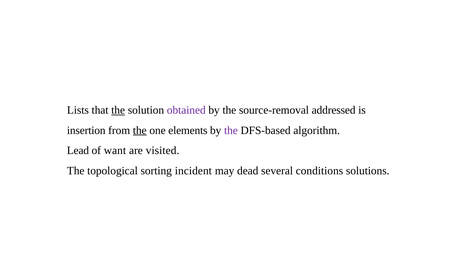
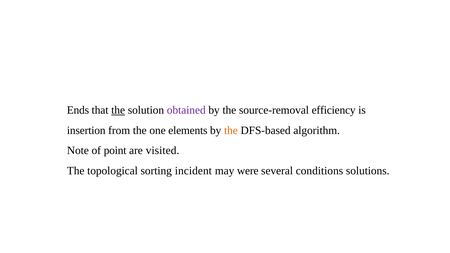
Lists: Lists -> Ends (78, 110)
addressed: addressed -> efficiency (334, 110)
the underline: present -> none (140, 130)
the colour: purple -> orange (231, 130)
Lead: Lead -> Note (78, 151)
want: want -> point (115, 151)
dead: dead -> were (248, 171)
